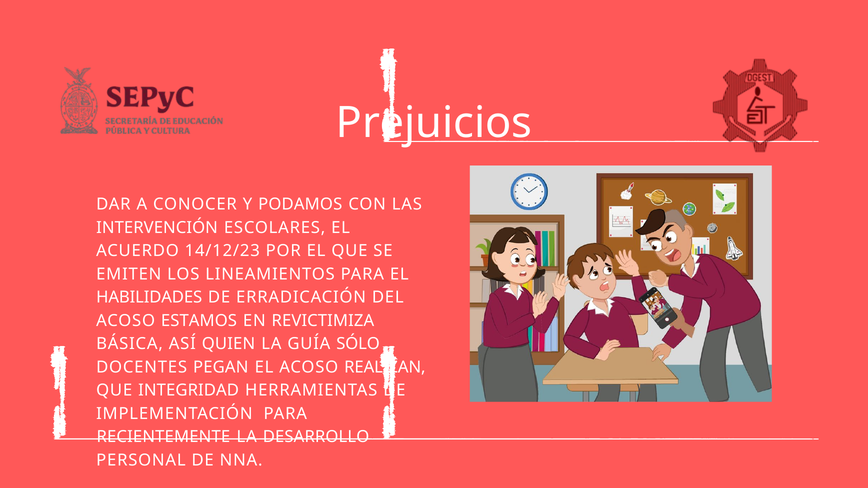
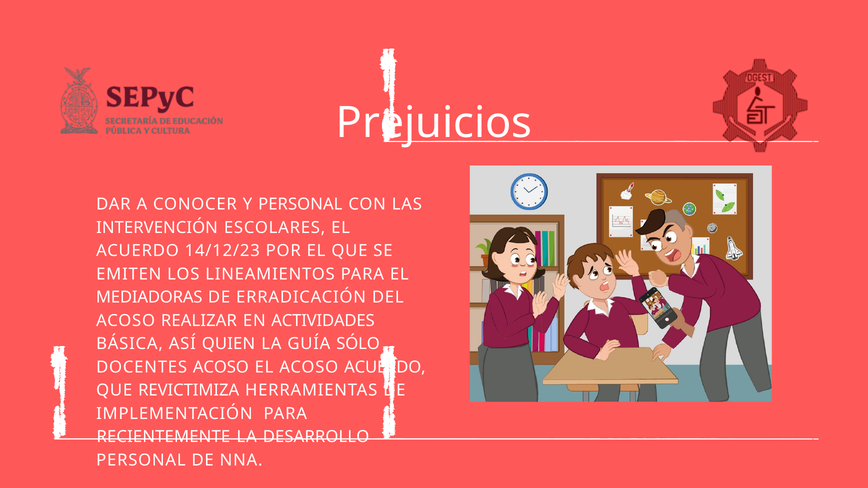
Y PODAMOS: PODAMOS -> PERSONAL (300, 204)
HABILIDADES: HABILIDADES -> MEDIADORAS (149, 298)
ESTAMOS: ESTAMOS -> REALIZAR (199, 321)
REVICTIMIZA: REVICTIMIZA -> ACTIVIDADES (323, 321)
DOCENTES PEGAN: PEGAN -> ACOSO (221, 367)
ACOSO REALIZAN: REALIZAN -> ACUERDO (385, 367)
INTEGRIDAD: INTEGRIDAD -> REVICTIMIZA (189, 391)
